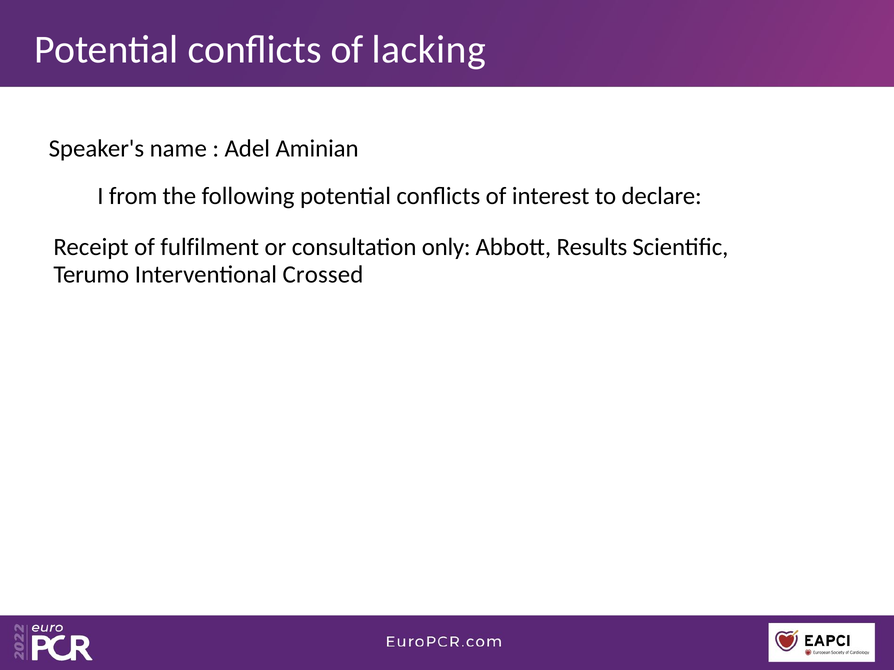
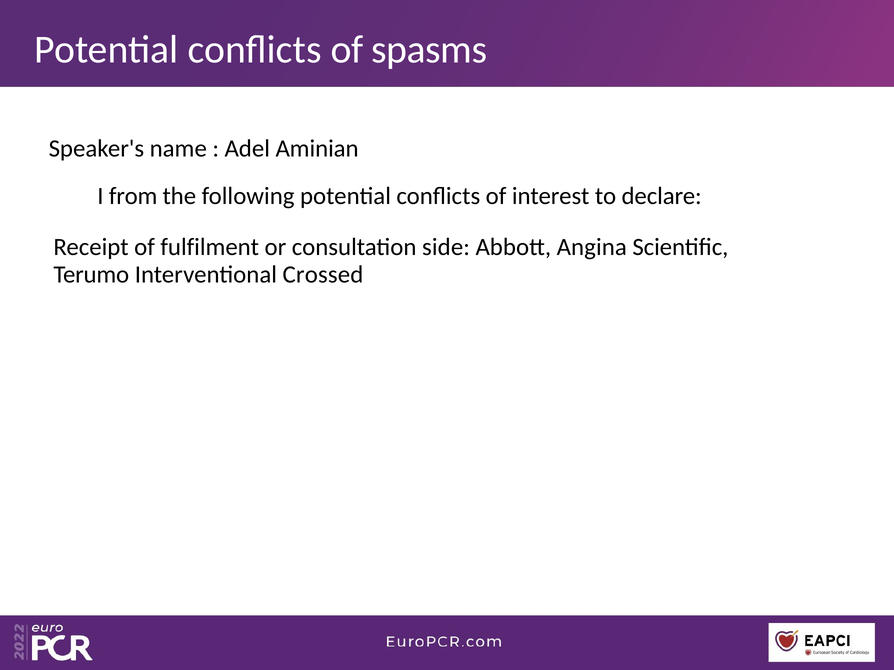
lacking: lacking -> spasms (429, 50)
only: only -> side (446, 247)
Results: Results -> Angina (592, 247)
